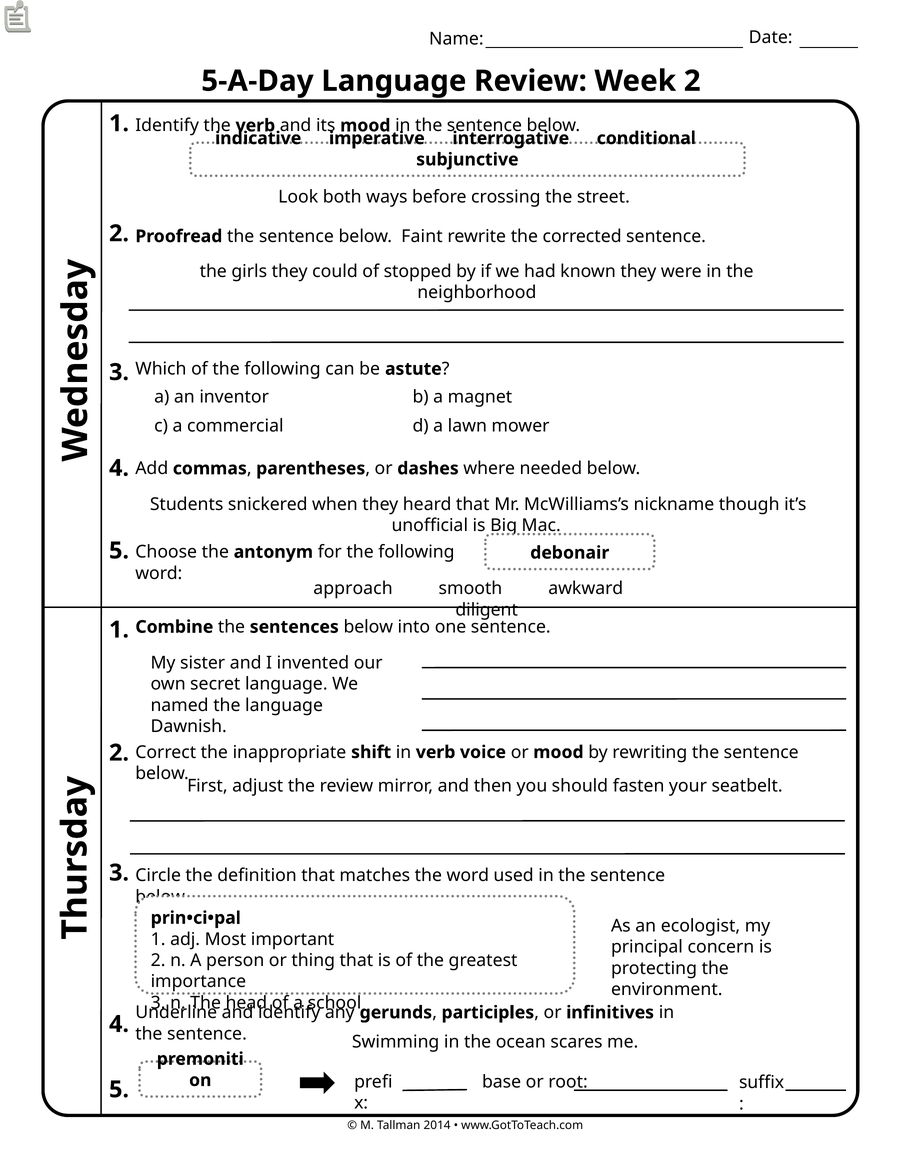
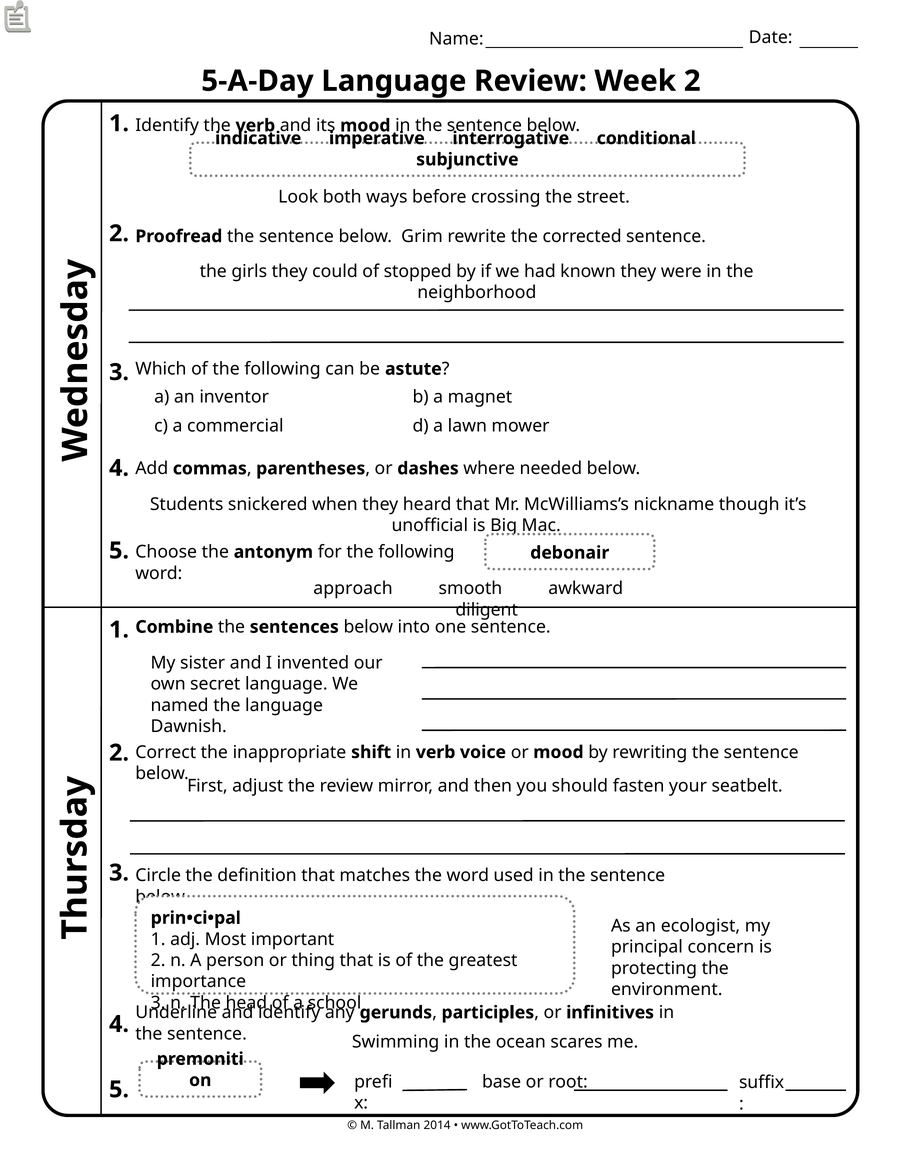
Faint: Faint -> Grim (422, 236)
